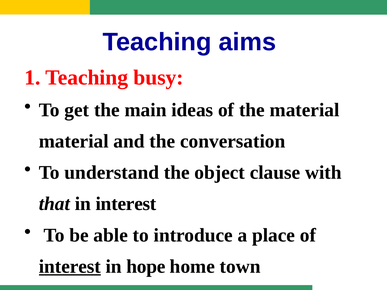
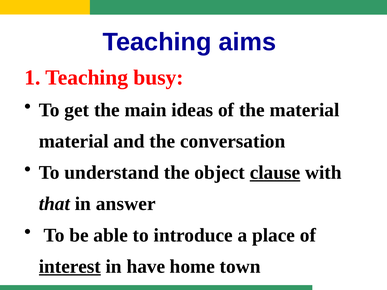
clause underline: none -> present (275, 173)
in interest: interest -> answer (126, 204)
hope: hope -> have (146, 267)
